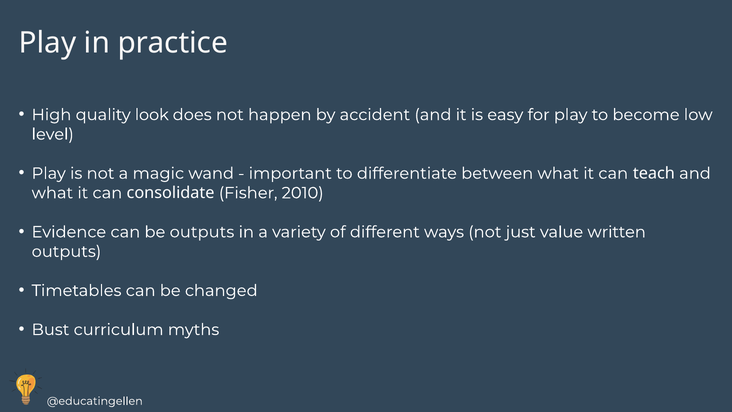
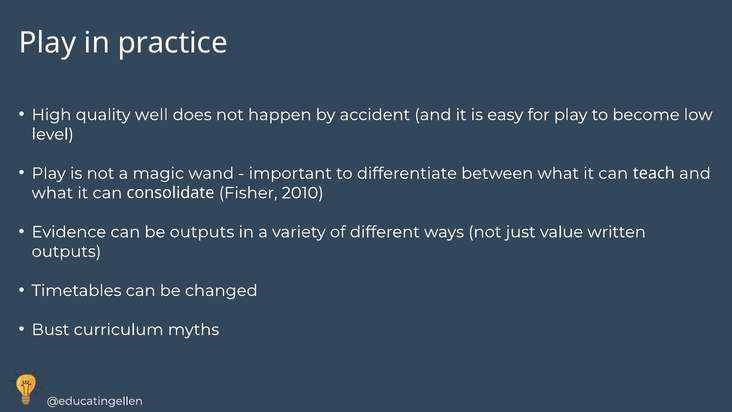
look: look -> well (152, 115)
